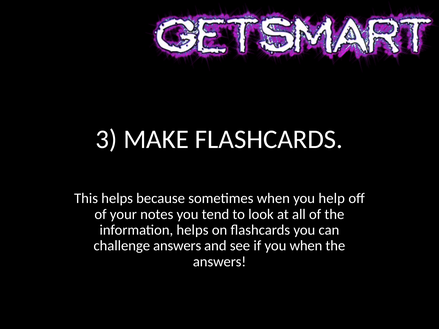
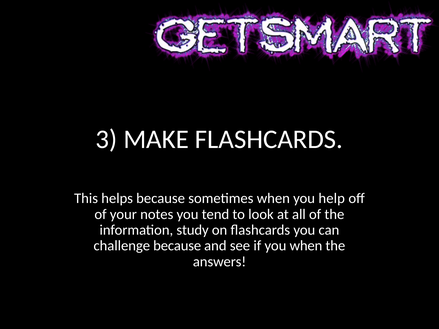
information helps: helps -> study (193, 230)
challenge answers: answers -> because (177, 246)
